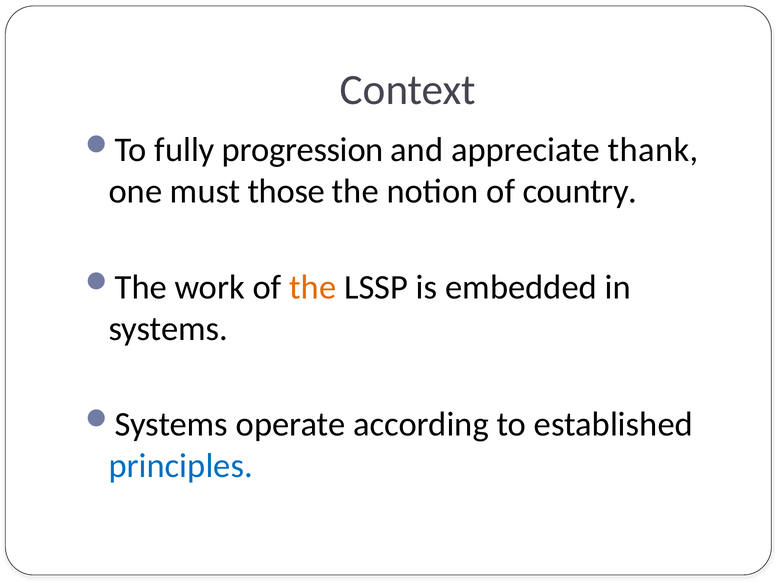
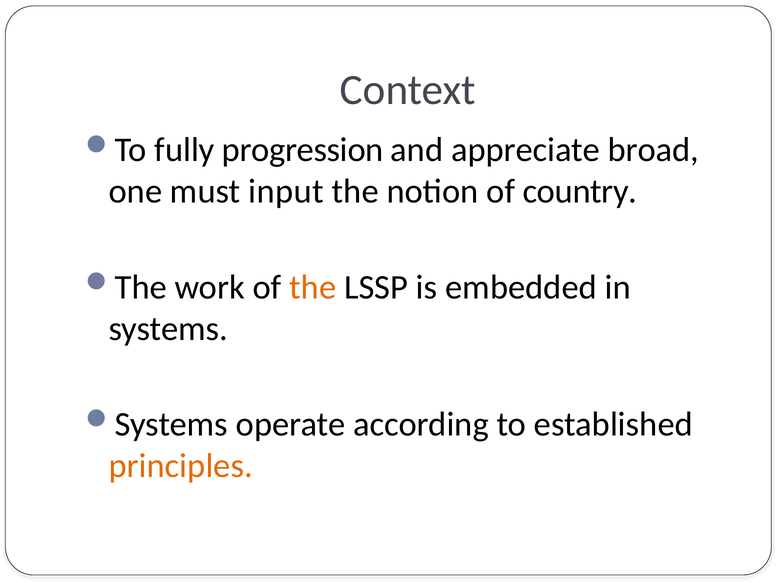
thank: thank -> broad (653, 150)
those: those -> input (286, 192)
principles colour: blue -> orange (181, 465)
